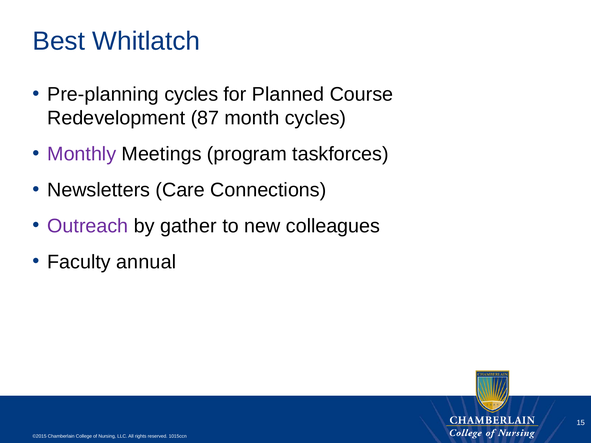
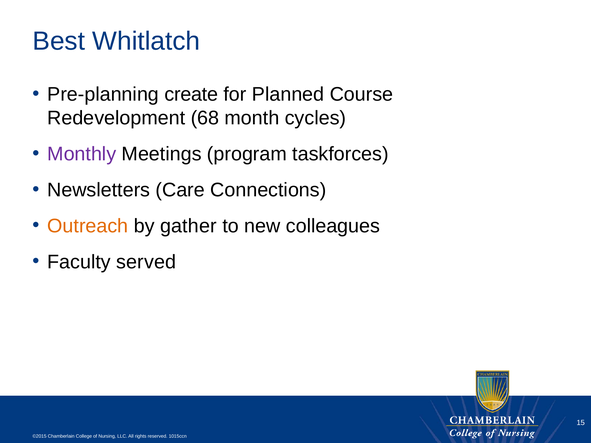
Pre-planning cycles: cycles -> create (191, 95)
87: 87 -> 68 (205, 118)
Outreach colour: purple -> orange (88, 226)
annual: annual -> served (146, 262)
